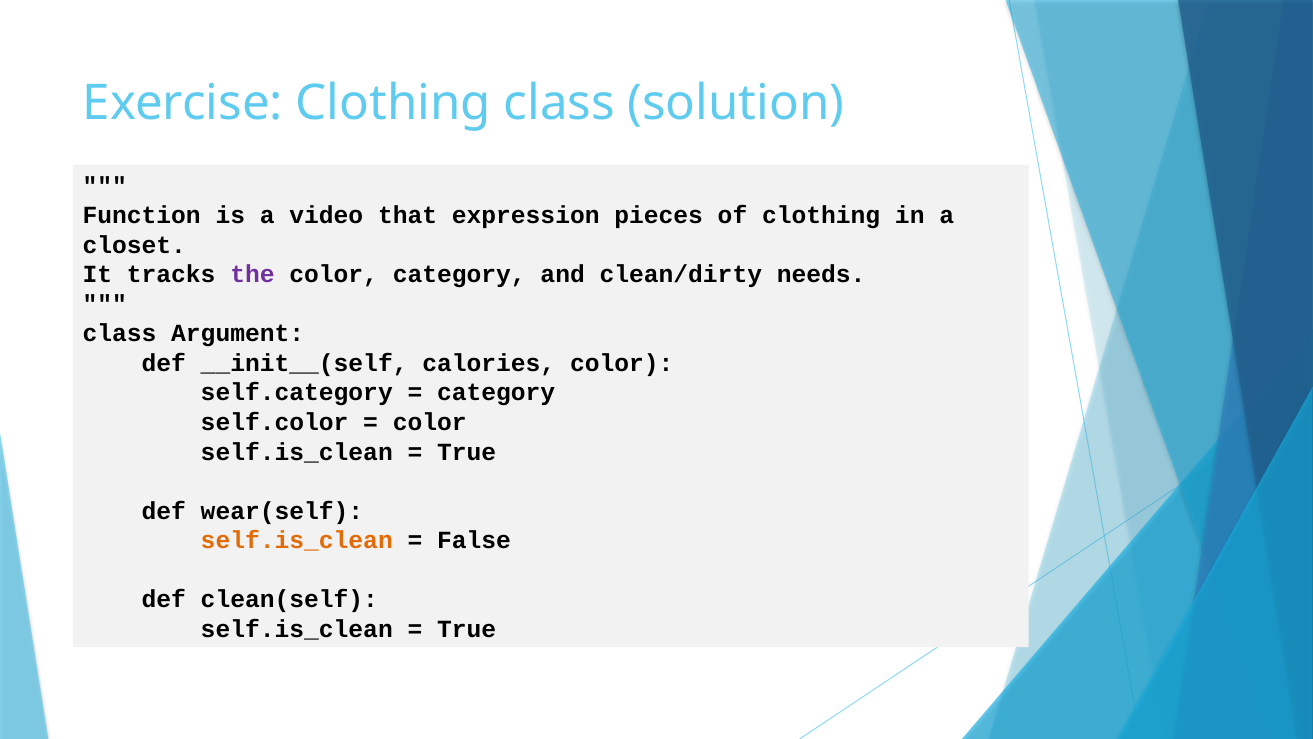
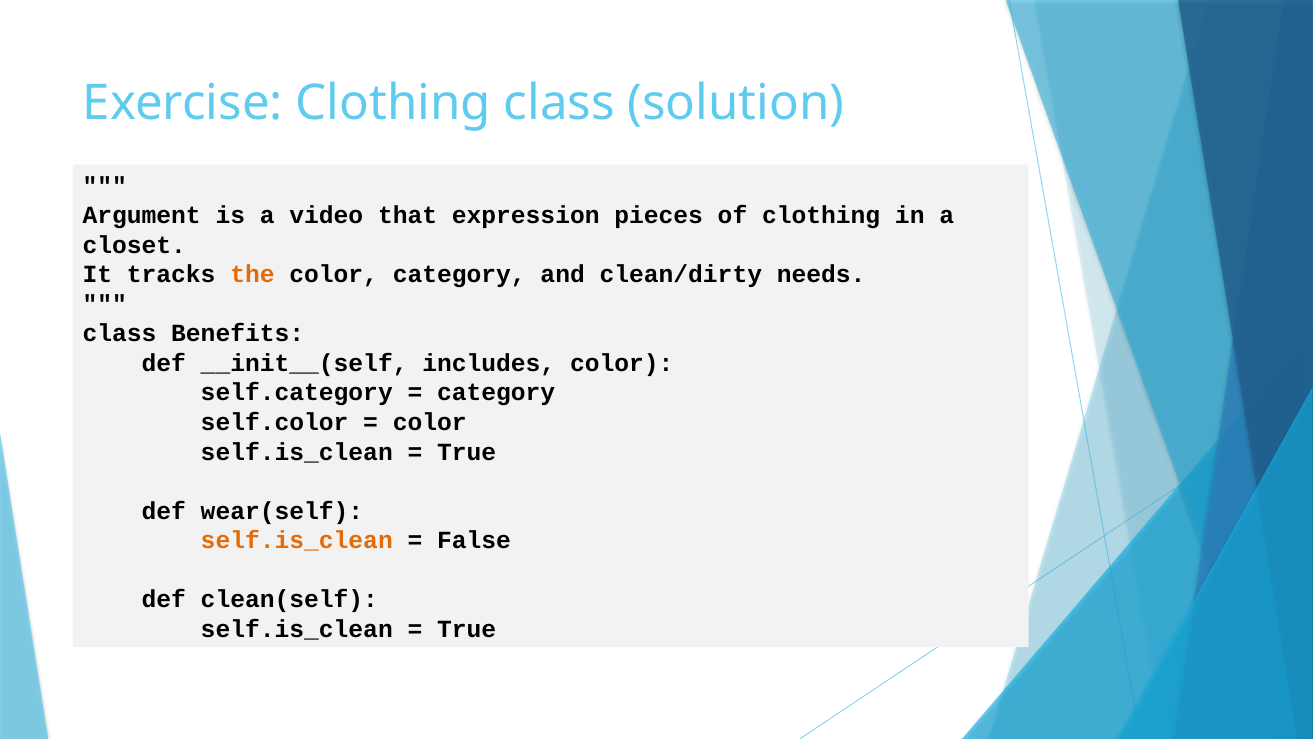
Function: Function -> Argument (142, 215)
the colour: purple -> orange (252, 274)
Argument: Argument -> Benefits (238, 333)
calories: calories -> includes (489, 363)
